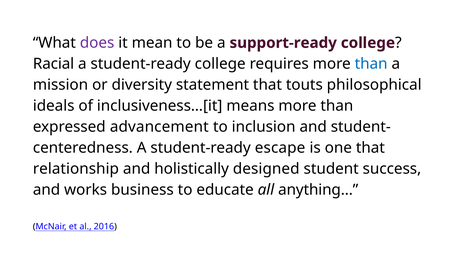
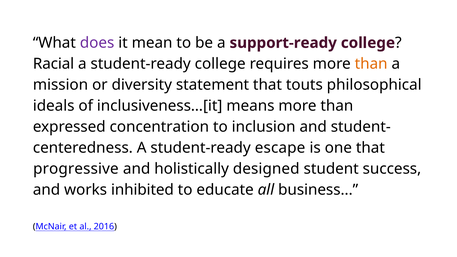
than colour: blue -> orange (371, 64)
advancement: advancement -> concentration (159, 127)
relationship: relationship -> progressive (76, 169)
business: business -> inhibited (142, 190)
anything: anything -> business (318, 190)
